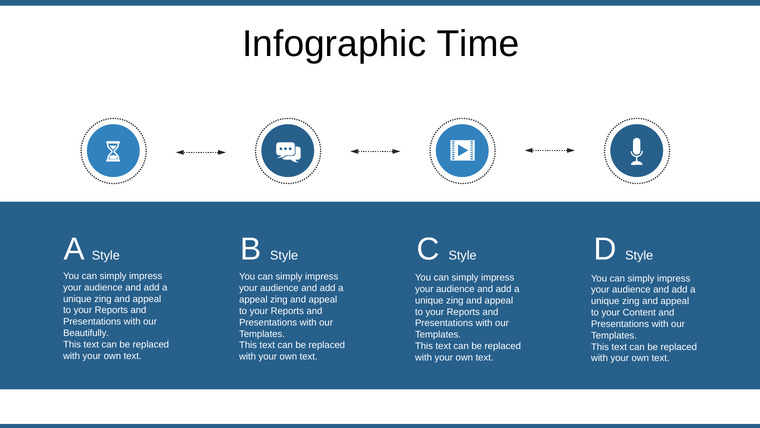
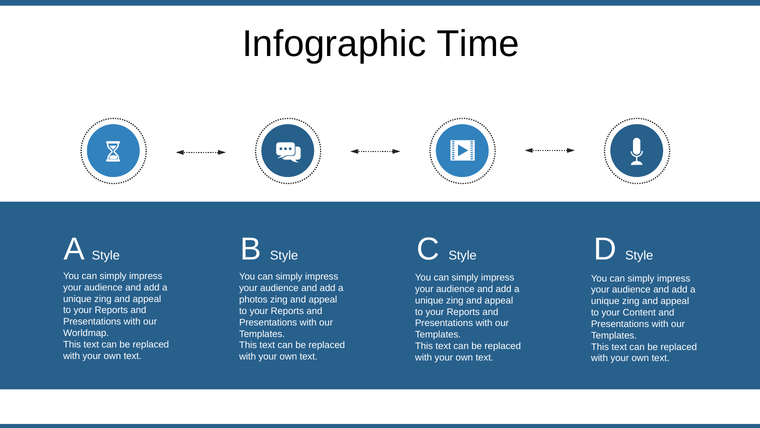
appeal: appeal -> photos (253, 299)
Beautifully: Beautifully -> Worldmap (86, 333)
